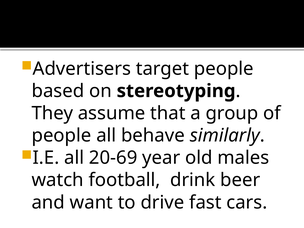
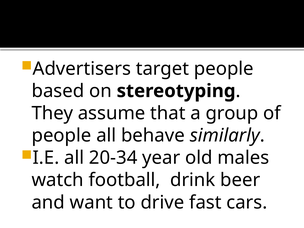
20-69: 20-69 -> 20-34 (113, 158)
